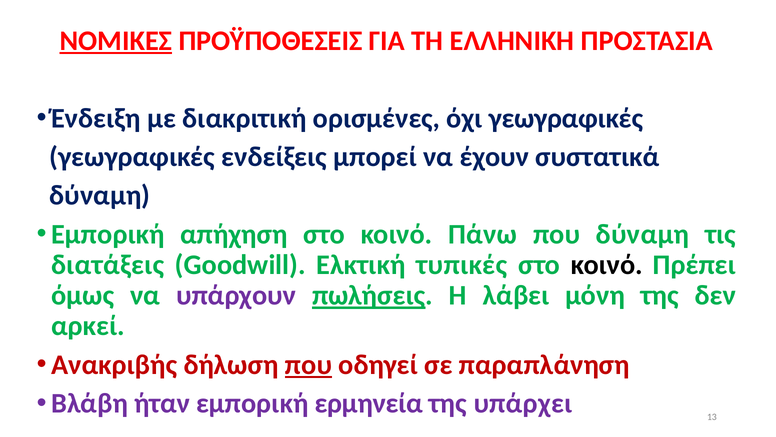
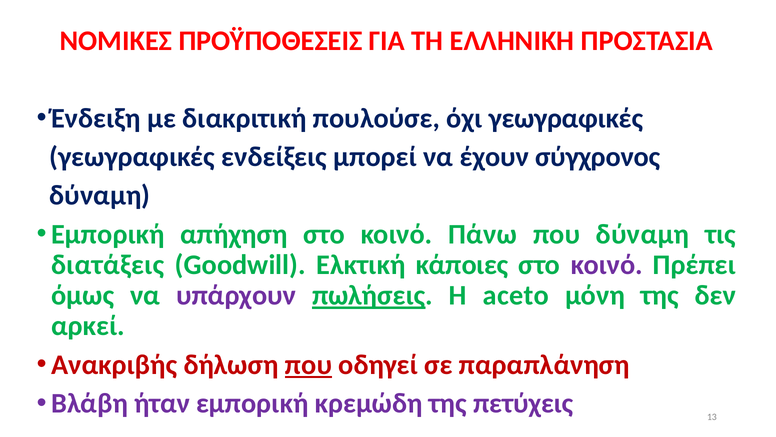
ΝΟΜΙΚΕΣ underline: present -> none (116, 41)
ορισμένες: ορισμένες -> πουλούσε (376, 118)
συστατικά: συστατικά -> σύγχρονος (598, 157)
τυπικές: τυπικές -> κάποιες (462, 265)
κοινό colour: black -> purple (607, 265)
λάβει: λάβει -> aceto (516, 295)
ερμηνεία: ερμηνεία -> κρεμώδη (369, 403)
υπάρχει: υπάρχει -> πετύχεις (523, 403)
